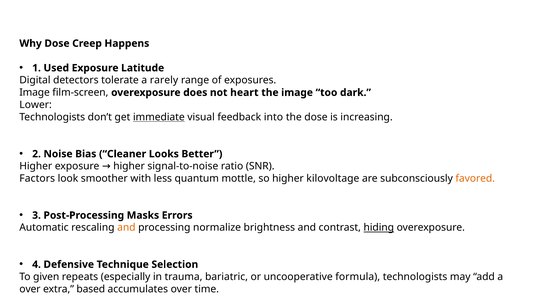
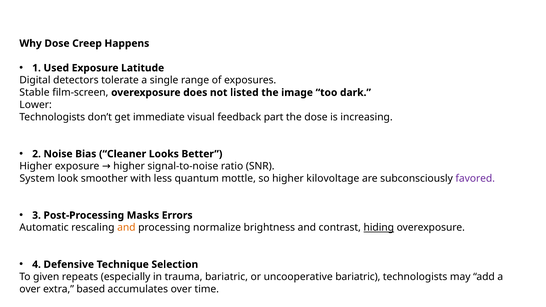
rarely: rarely -> single (164, 80)
Image: Image -> Stable (34, 93)
heart: heart -> listed (244, 93)
immediate underline: present -> none (159, 117)
into: into -> part (274, 117)
Factors: Factors -> System (37, 179)
favored colour: orange -> purple (475, 179)
uncooperative formula: formula -> bariatric (358, 277)
